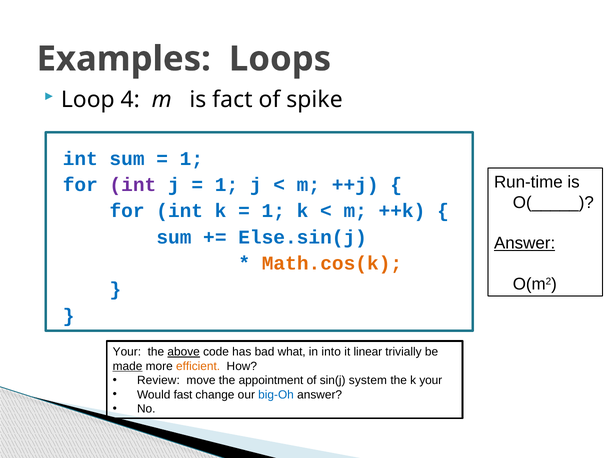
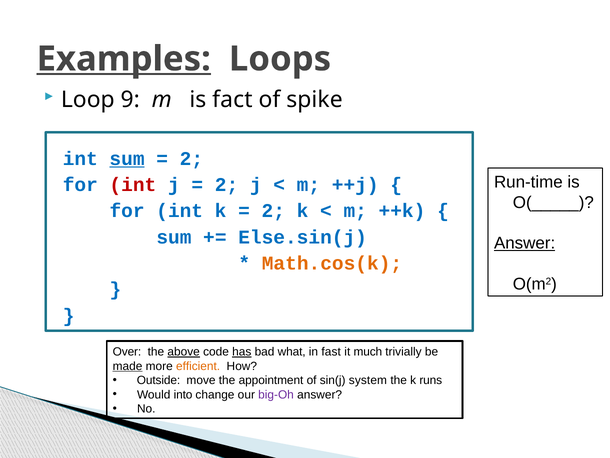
Examples underline: none -> present (124, 59)
4: 4 -> 9 (130, 100)
sum underline: none -> present (127, 159)
1: 1 -> 2 (191, 159)
int colour: purple -> red (133, 185)
1: 1 -> 2 (226, 185)
1: 1 -> 2 (273, 211)
Your: Your -> Over (127, 352)
has underline: none -> present (242, 352)
into: into -> fast (331, 352)
linear: linear -> much (368, 352)
Review: Review -> Outside (159, 380)
k your: your -> runs (431, 380)
fast: fast -> into (183, 394)
big-Oh colour: blue -> purple (276, 394)
